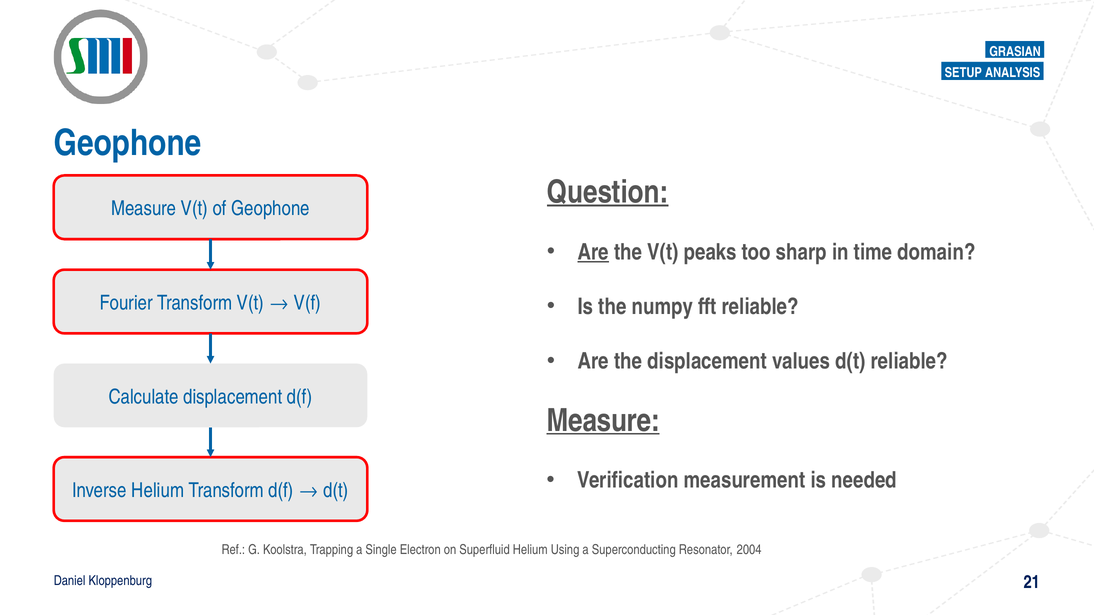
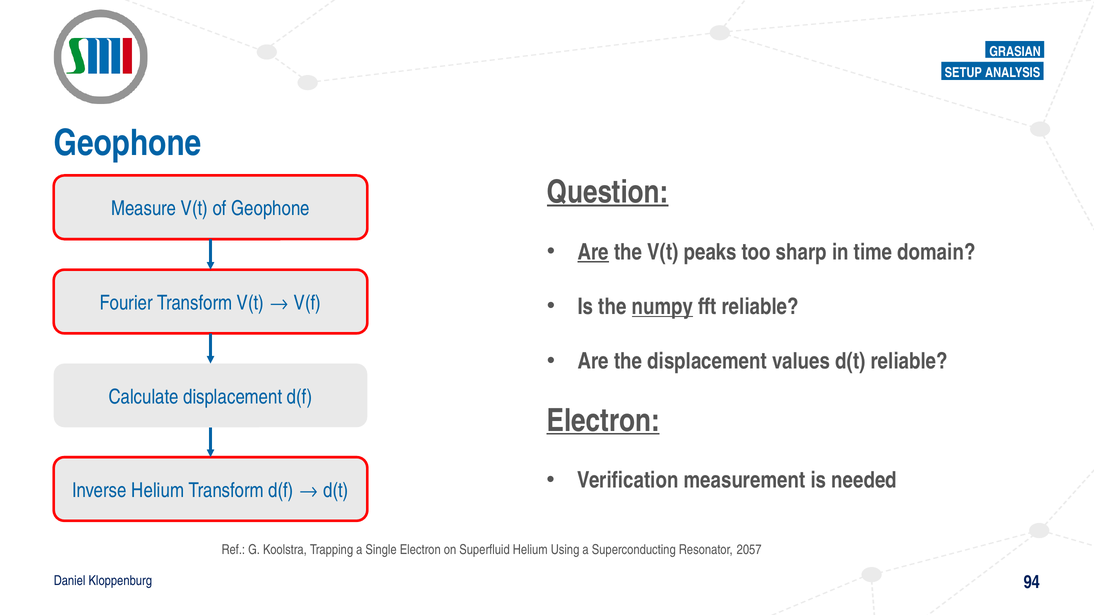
numpy underline: none -> present (662, 307)
Measure: Measure -> Electron (603, 421)
2004: 2004 -> 2057 (749, 550)
21: 21 -> 94 (1032, 583)
